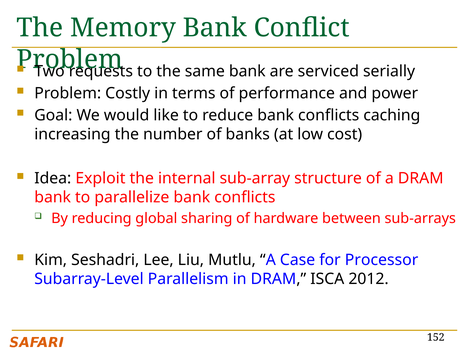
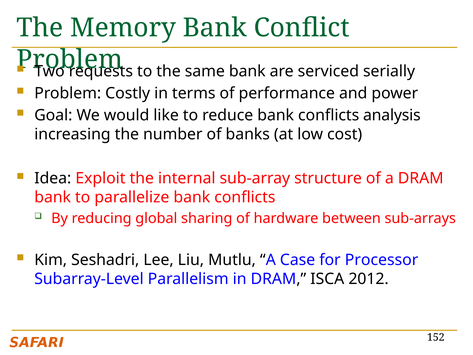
caching: caching -> analysis (392, 115)
